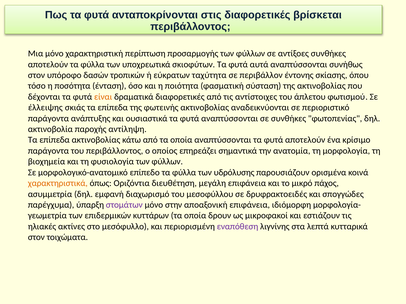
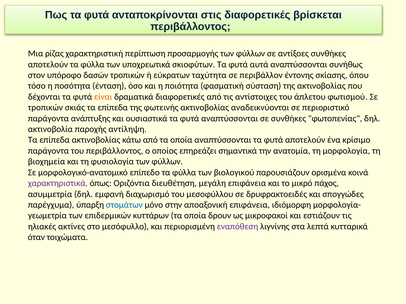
Μια μόνο: μόνο -> ρίζας (54, 54)
έλλειψης: έλλειψης -> τροπικών (45, 108)
υδρόλυσης: υδρόλυσης -> βιολογικού (234, 173)
χαρακτηριστικά colour: orange -> purple (58, 184)
στομάτων colour: purple -> blue (124, 205)
στον: στον -> όταν (36, 238)
